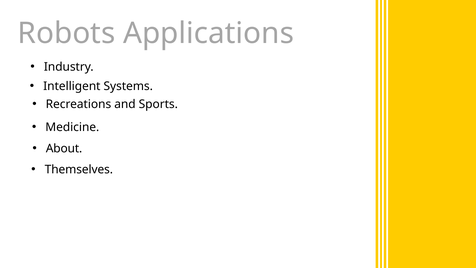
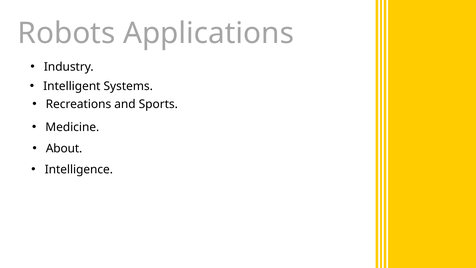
Themselves: Themselves -> Intelligence (79, 169)
